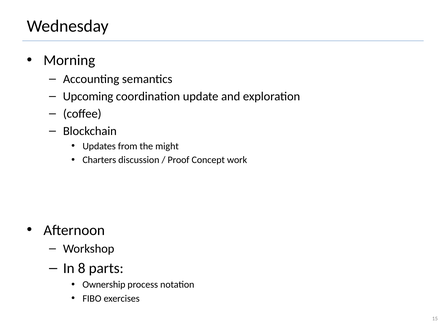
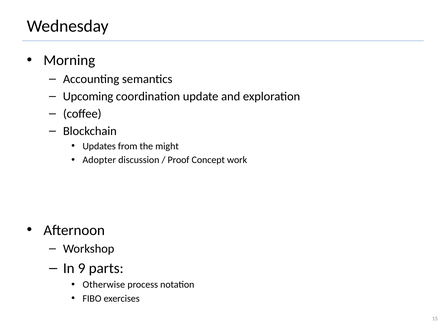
Charters: Charters -> Adopter (99, 160)
8: 8 -> 9 (82, 269)
Ownership: Ownership -> Otherwise (104, 285)
